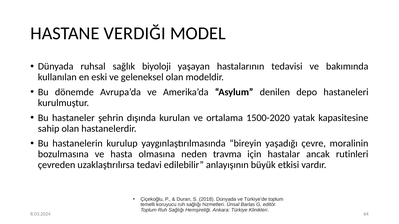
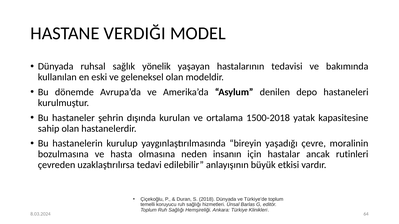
biyoloji: biyoloji -> yönelik (156, 67)
1500-2020: 1500-2020 -> 1500-2018 (268, 118)
travma: travma -> insanın (227, 154)
